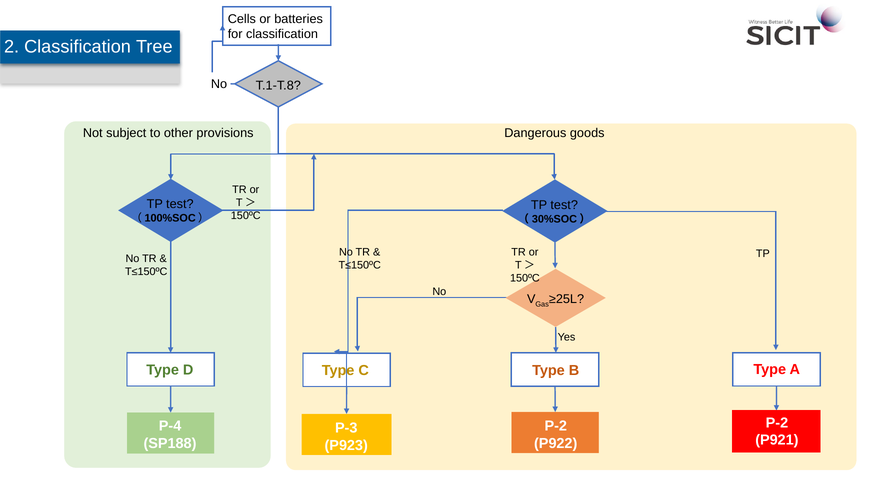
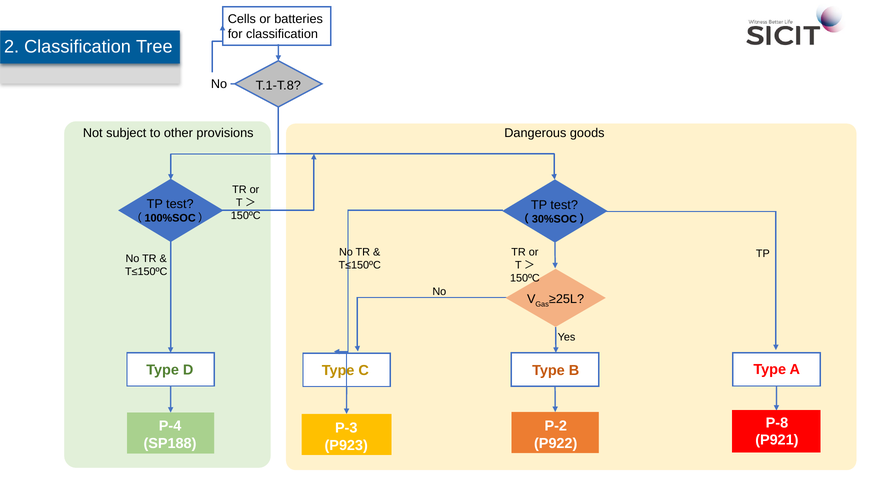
P-2: P-2 -> P-8 (777, 423)
